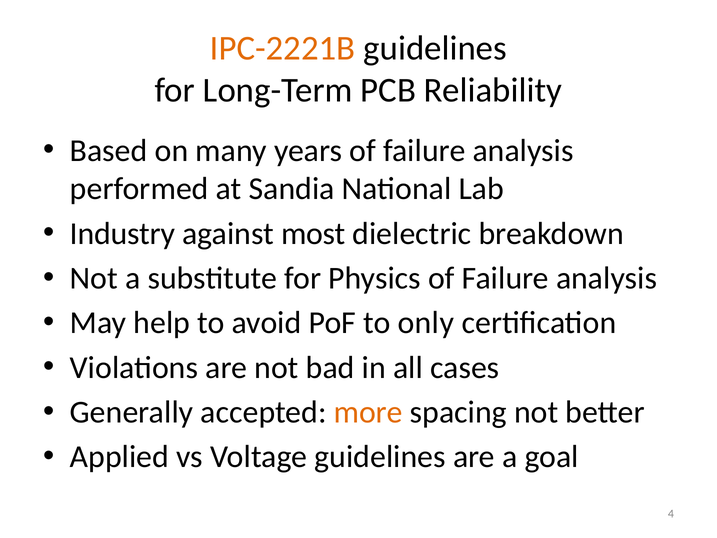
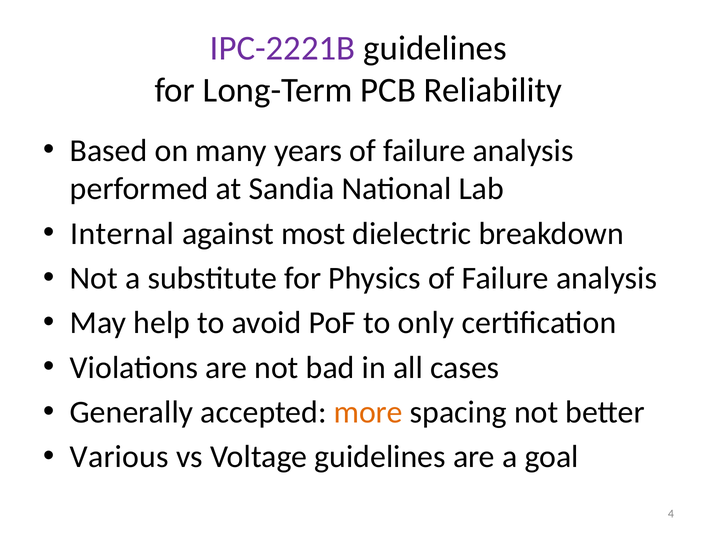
IPC-2221B colour: orange -> purple (283, 48)
Industry: Industry -> Internal (122, 233)
Applied: Applied -> Various (119, 457)
